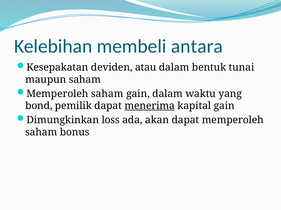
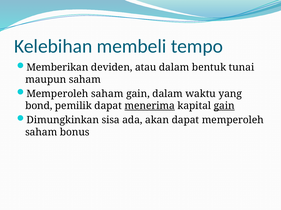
antara: antara -> tempo (197, 46)
Kesepakatan: Kesepakatan -> Memberikan (57, 68)
gain underline: none -> present (224, 106)
loss: loss -> sisa (111, 120)
